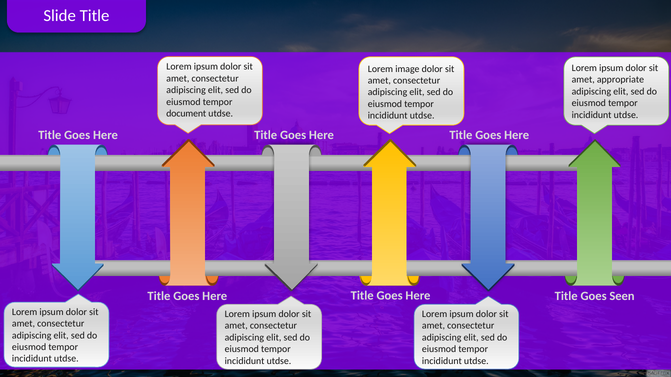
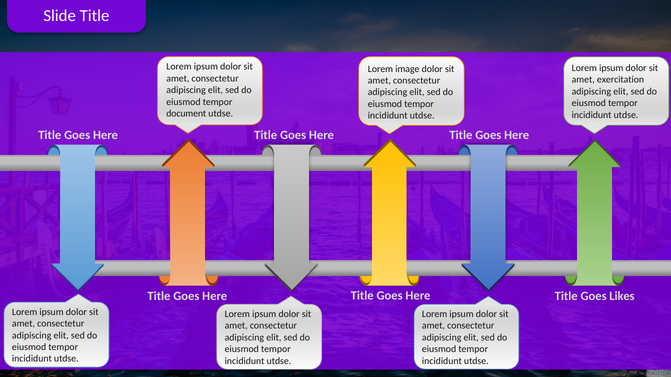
appropriate: appropriate -> exercitation (620, 80)
Seen: Seen -> Likes (622, 296)
